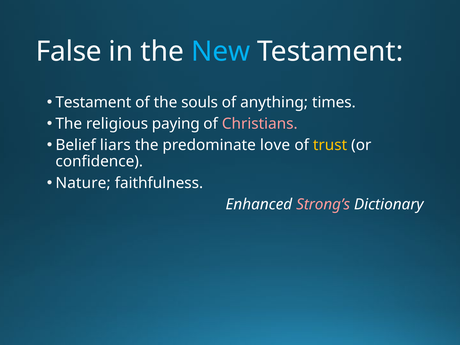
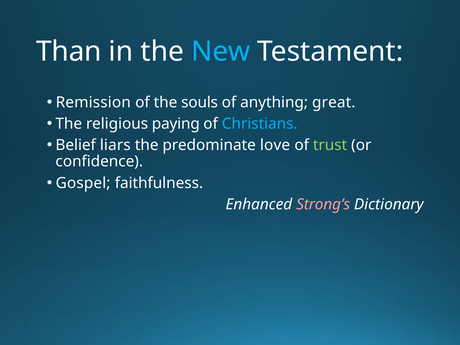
False: False -> Than (69, 52)
Testament: Testament -> Remission (93, 102)
times: times -> great (334, 102)
Christians colour: pink -> light blue (260, 124)
trust colour: yellow -> light green (330, 145)
Nature: Nature -> Gospel (83, 183)
